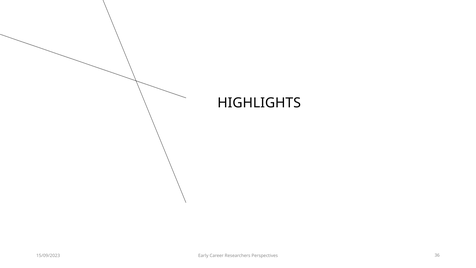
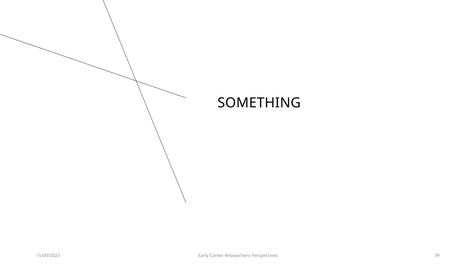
HIGHLIGHTS: HIGHLIGHTS -> SOMETHING (259, 103)
